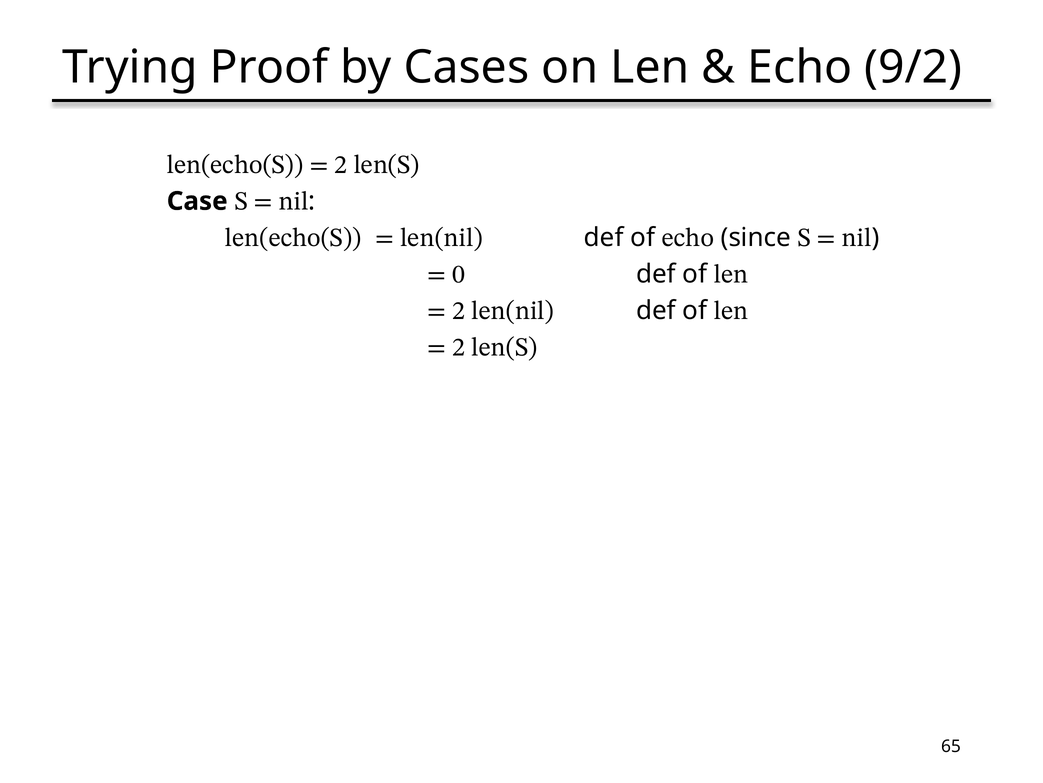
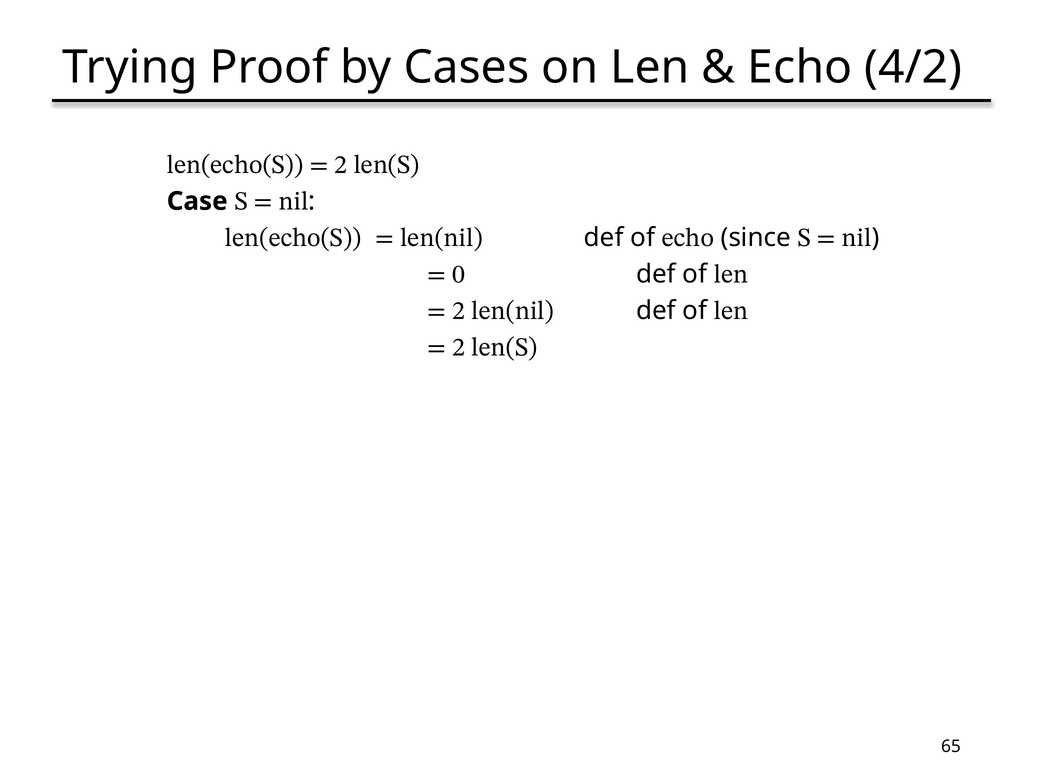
9/2: 9/2 -> 4/2 (913, 68)
